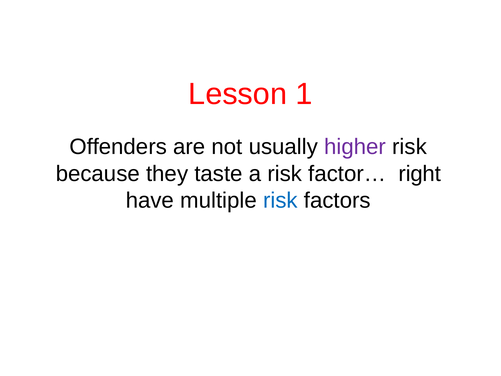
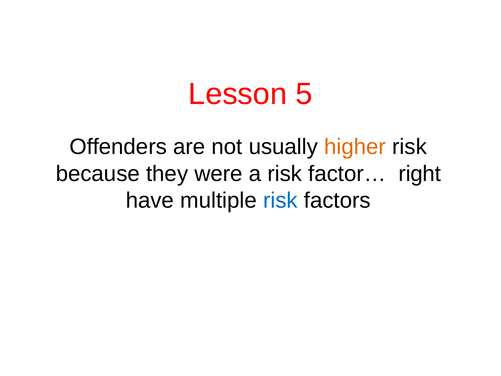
1: 1 -> 5 (304, 94)
higher colour: purple -> orange (355, 147)
taste: taste -> were (219, 174)
